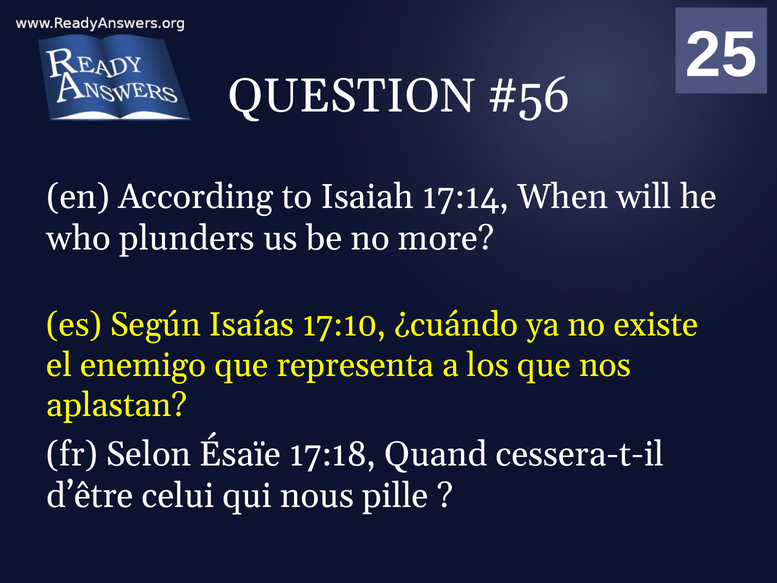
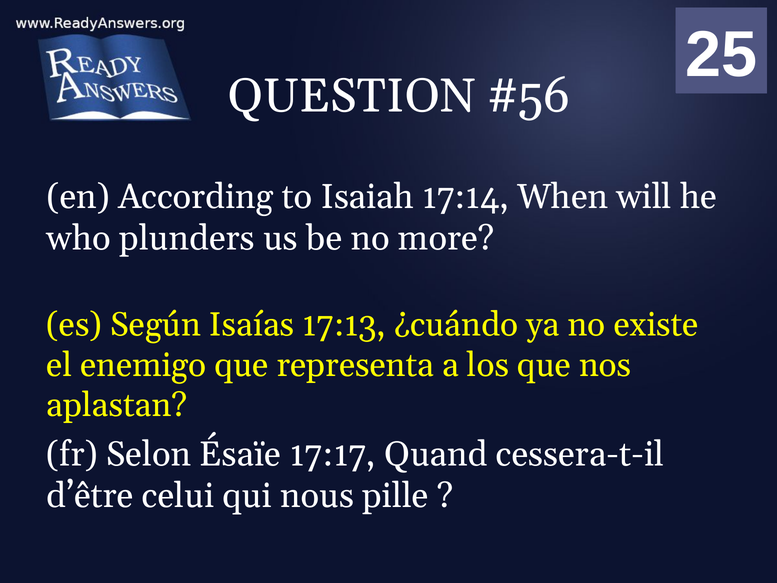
17:10: 17:10 -> 17:13 (344, 325)
17:18: 17:18 -> 17:17 (333, 454)
